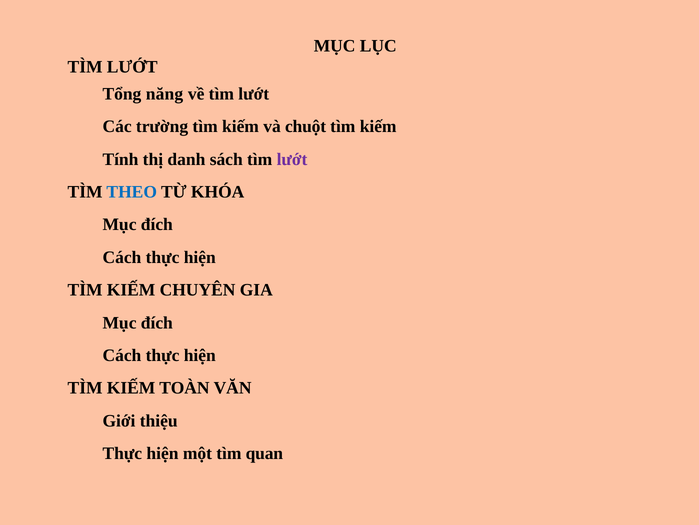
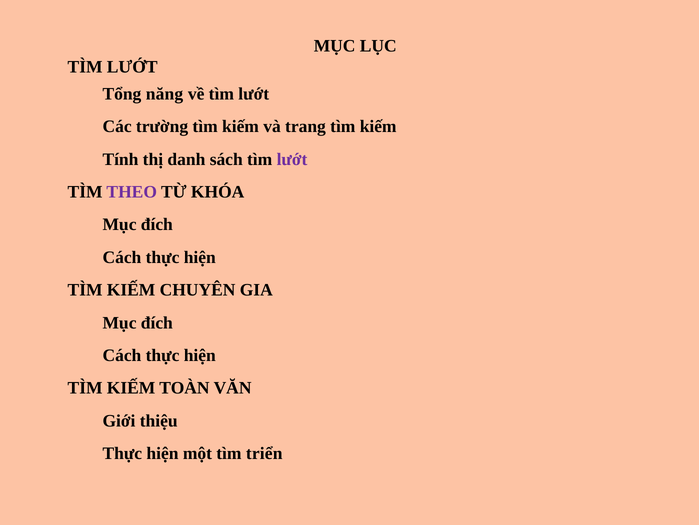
chuột: chuột -> trang (305, 126)
THEO colour: blue -> purple (132, 192)
quan: quan -> triển (264, 453)
